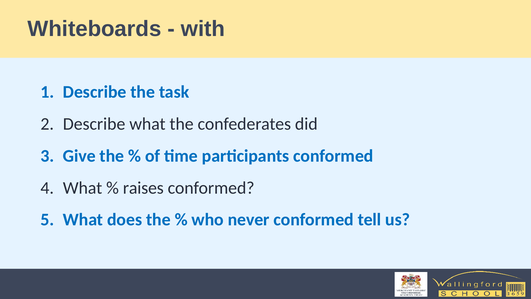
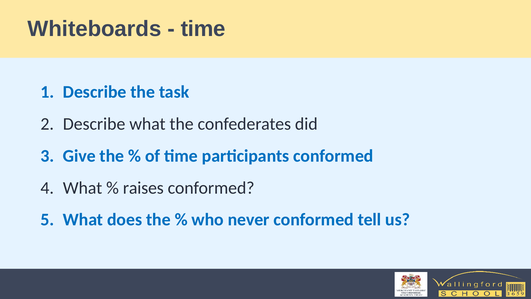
with: with -> time (203, 29)
